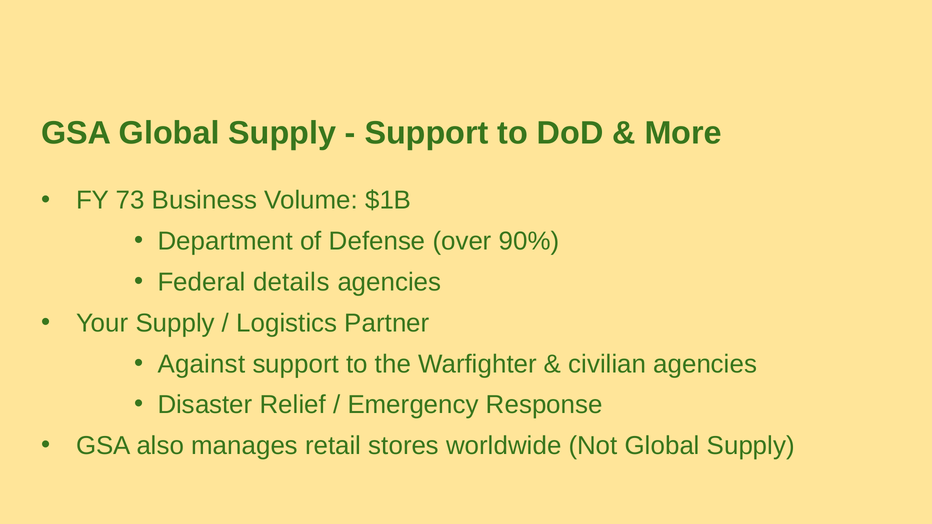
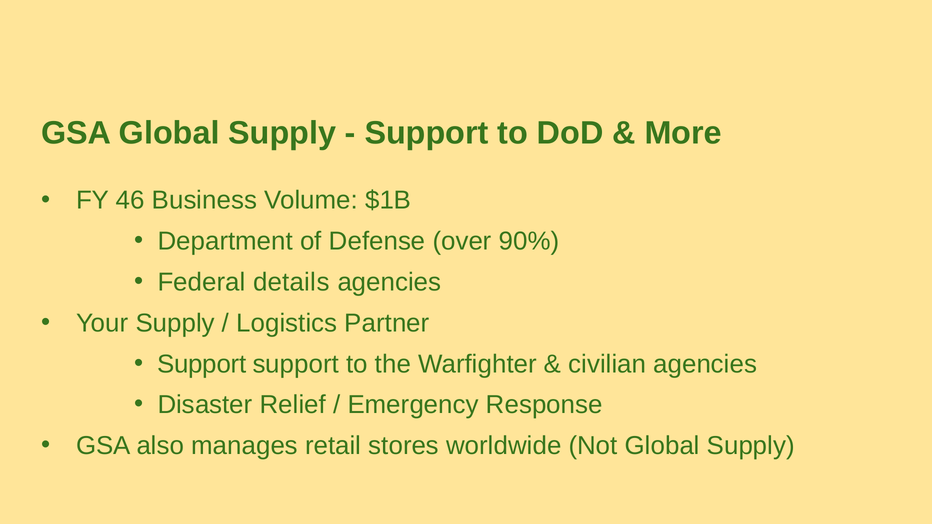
73: 73 -> 46 (130, 201)
Against: Against -> Support (202, 364)
